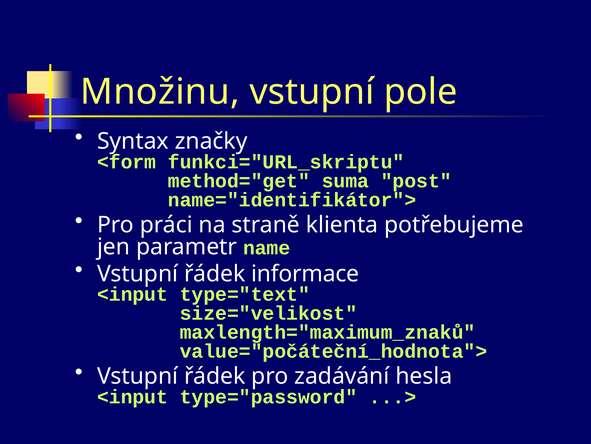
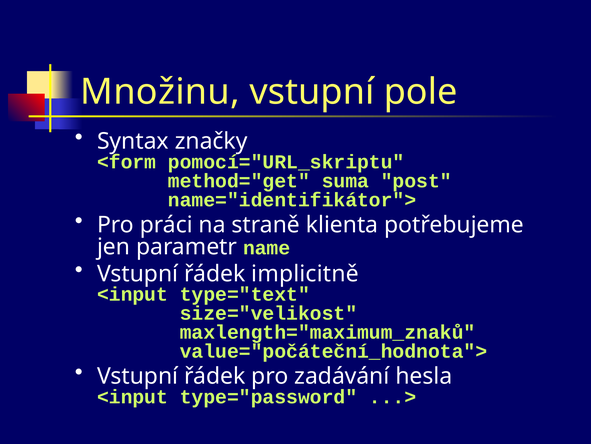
funkci="URL_skriptu: funkci="URL_skriptu -> pomocí="URL_skriptu (286, 162)
informace: informace -> implicitně (305, 273)
